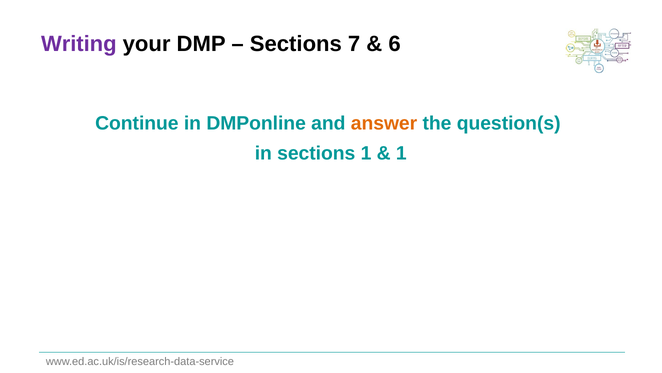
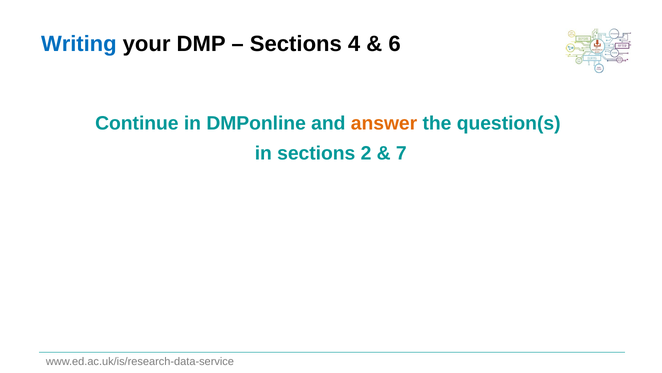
Writing colour: purple -> blue (79, 44)
7: 7 -> 4 (354, 44)
sections 1: 1 -> 2 (366, 153)
1: 1 -> 7 (401, 153)
